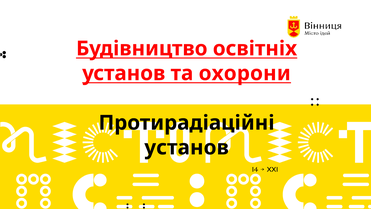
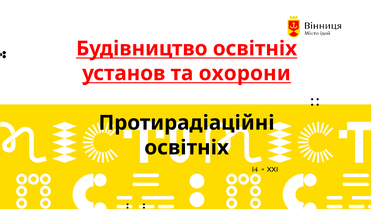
установ: установ -> освітніх (187, 147)
